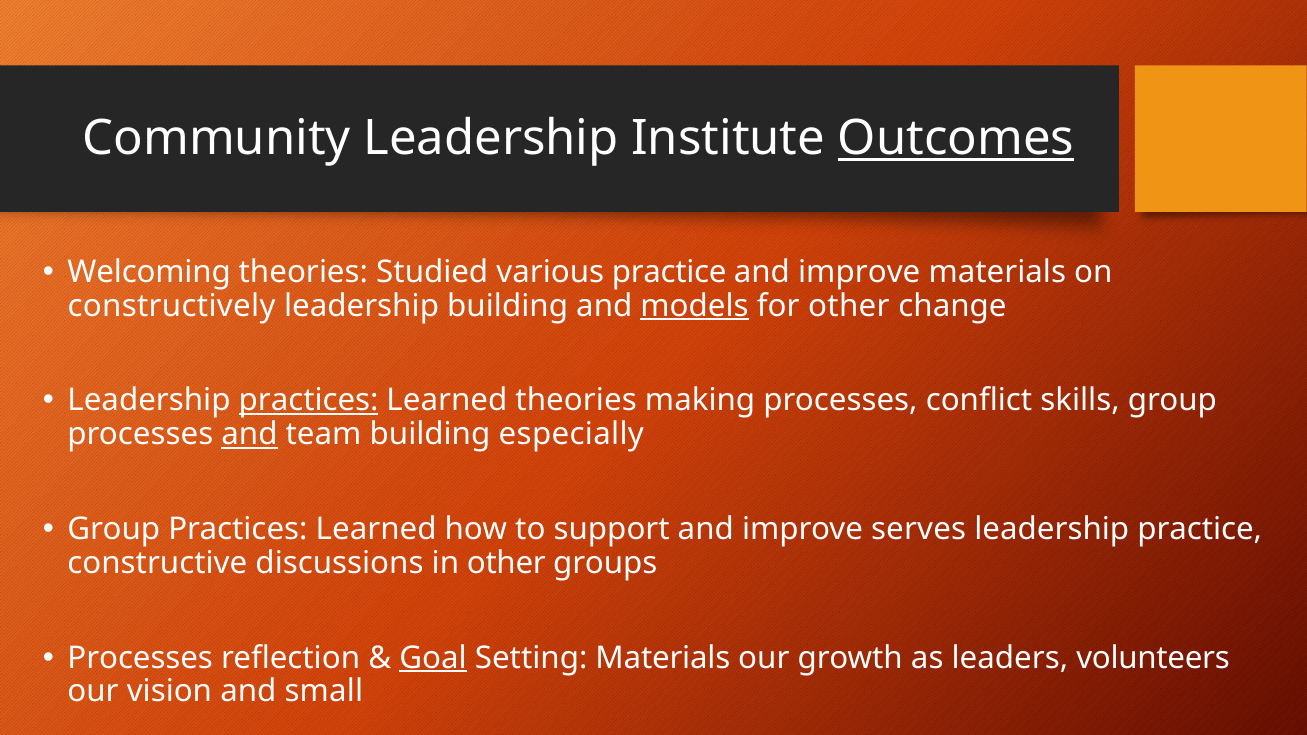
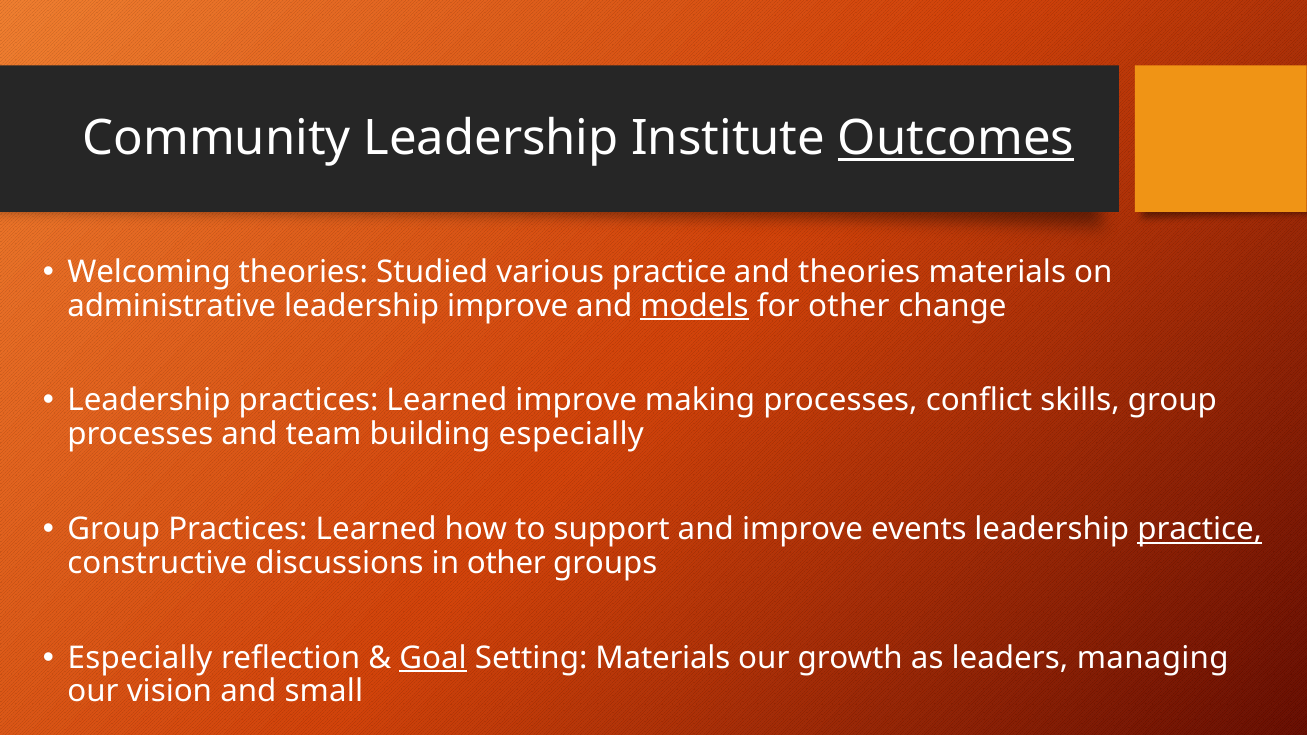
improve: improve -> theories (859, 272)
constructively: constructively -> administrative (172, 306)
leadership building: building -> improve (508, 306)
practices underline: present -> none (309, 401)
Learned theories: theories -> improve (576, 401)
and underline: present -> none (250, 435)
serves: serves -> events (919, 529)
practice underline: none -> present (1200, 529)
Processes: Processes -> Especially (140, 658)
volunteers: volunteers -> managing (1153, 658)
